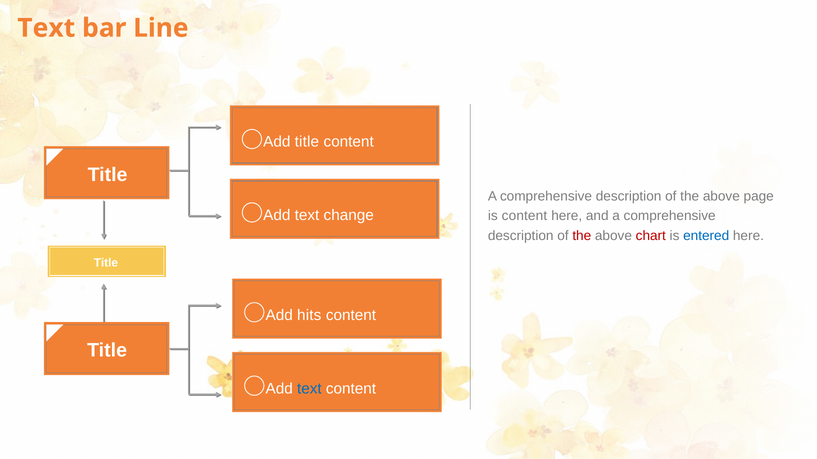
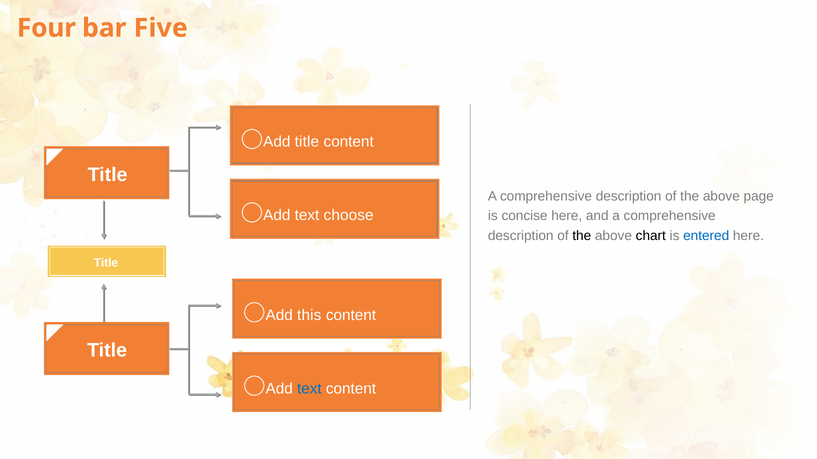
Text: Text -> Four (46, 28)
Line: Line -> Five (161, 28)
change: change -> choose (349, 216)
is content: content -> concise (525, 216)
the colour: red -> black (582, 236)
chart colour: red -> black (651, 236)
hits: hits -> this (309, 315)
